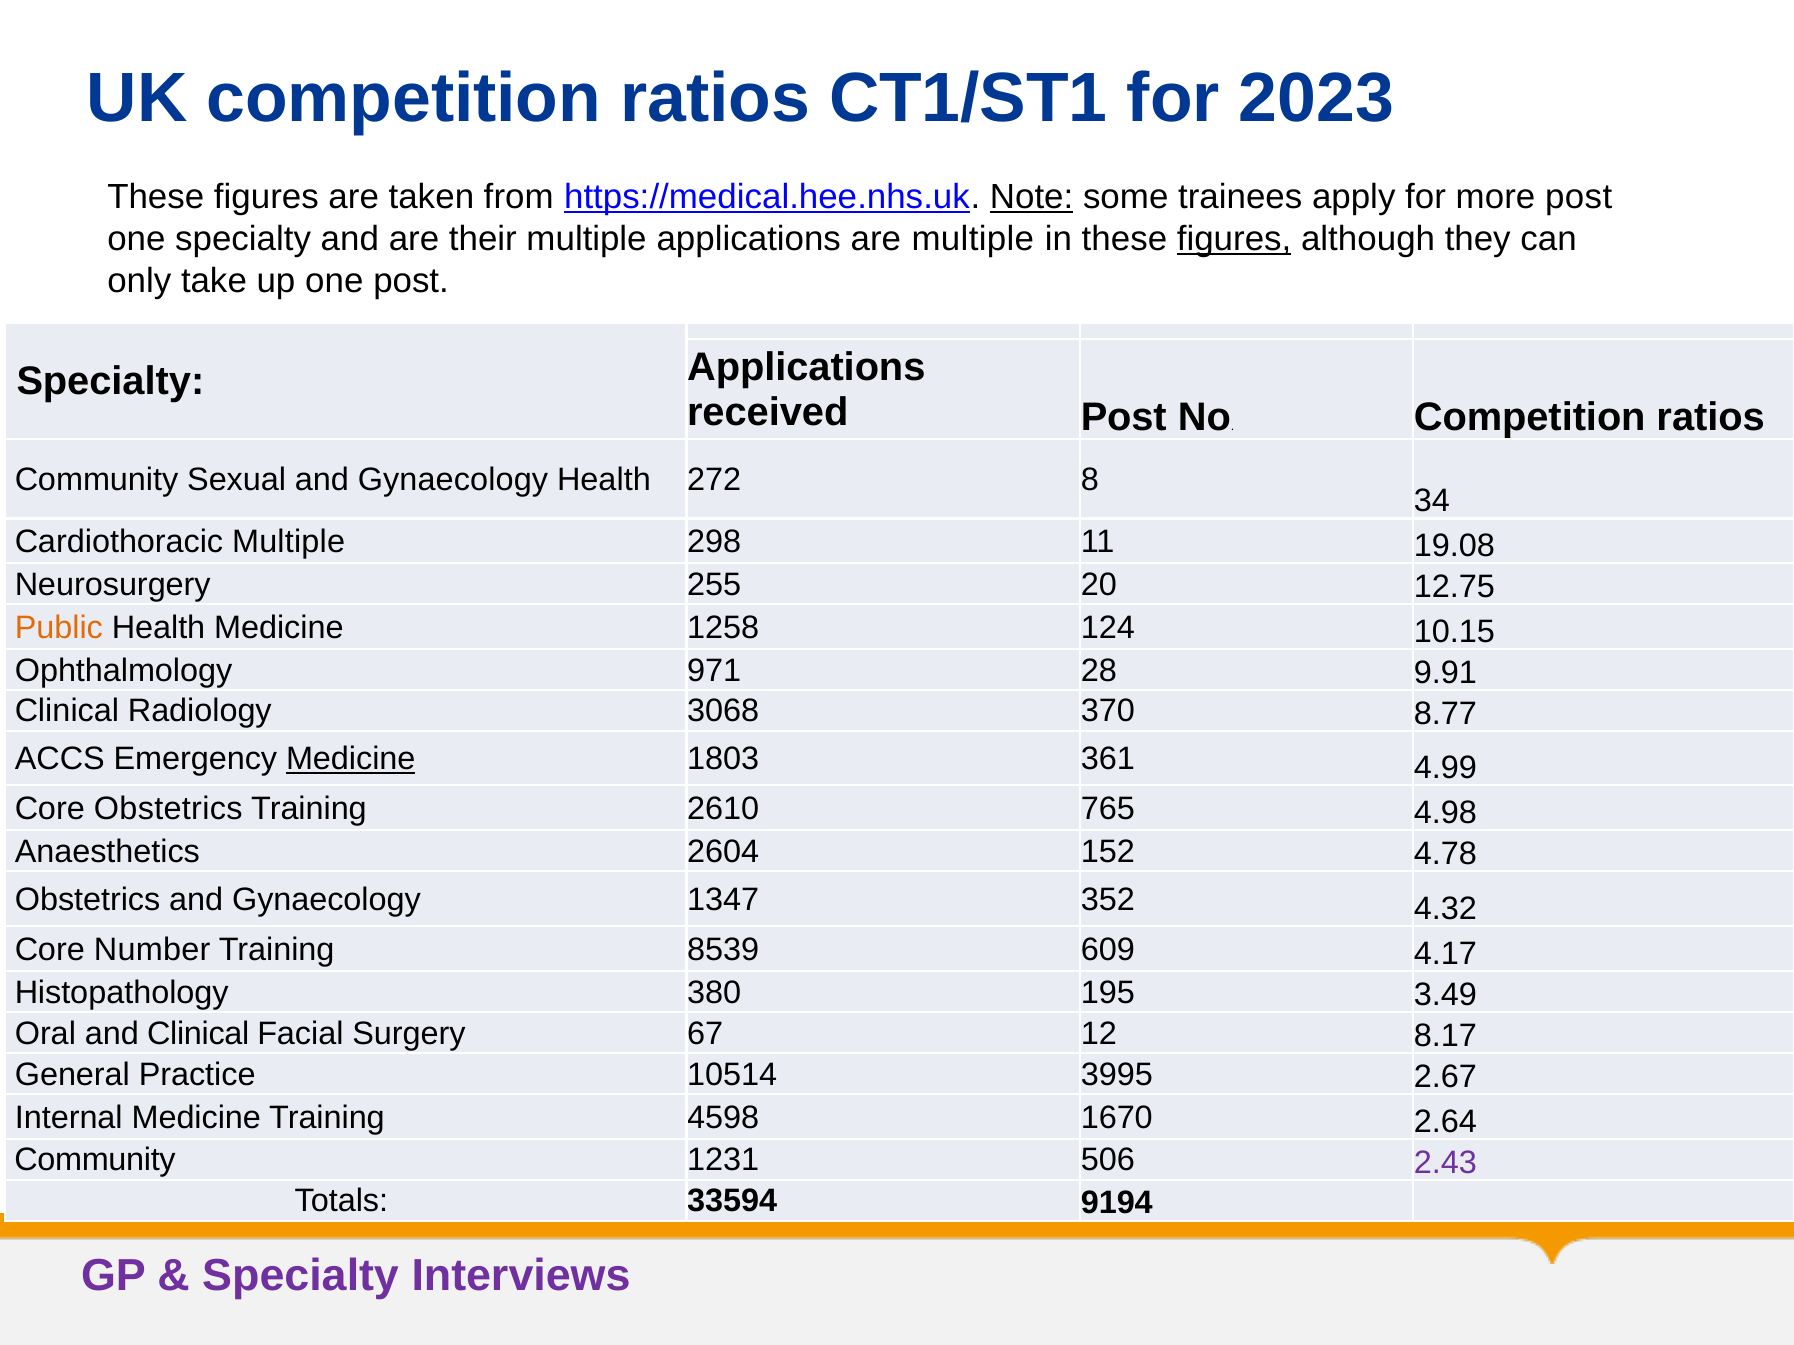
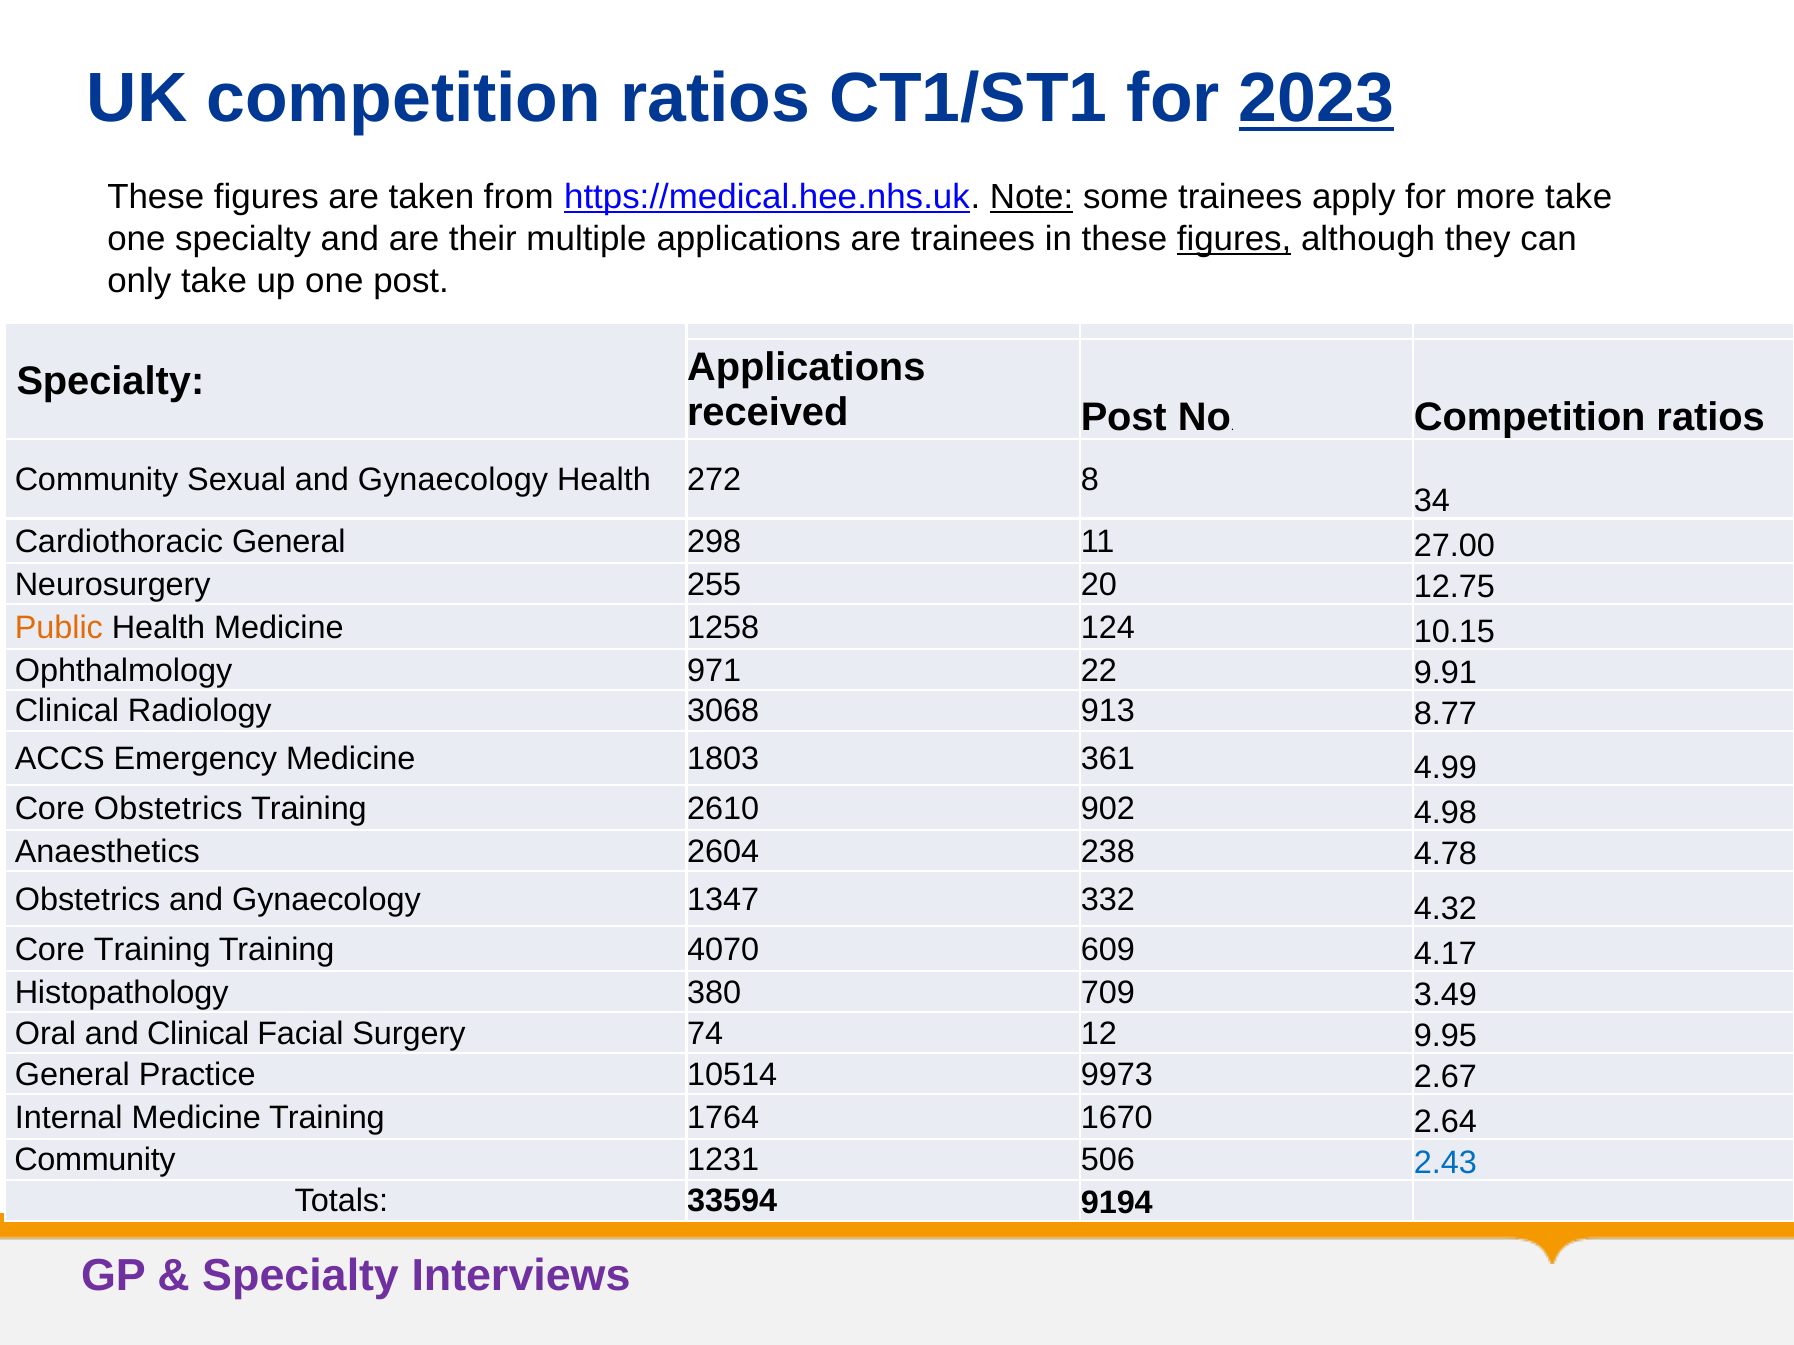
2023 underline: none -> present (1316, 99)
more post: post -> take (1579, 197)
are multiple: multiple -> trainees (973, 239)
Cardiothoracic Multiple: Multiple -> General (289, 542)
19.08: 19.08 -> 27.00 (1454, 546)
28: 28 -> 22 (1099, 671)
370: 370 -> 913 (1108, 712)
Medicine underline: present -> none (351, 759)
765: 765 -> 902 (1108, 809)
152: 152 -> 238 (1108, 852)
352: 352 -> 332 (1108, 900)
Core Number: Number -> Training (152, 950)
8539: 8539 -> 4070 (723, 950)
195: 195 -> 709 (1108, 993)
67: 67 -> 74 (705, 1034)
8.17: 8.17 -> 9.95 (1445, 1036)
3995: 3995 -> 9973 (1117, 1075)
4598: 4598 -> 1764 (723, 1118)
2.43 colour: purple -> blue (1445, 1163)
